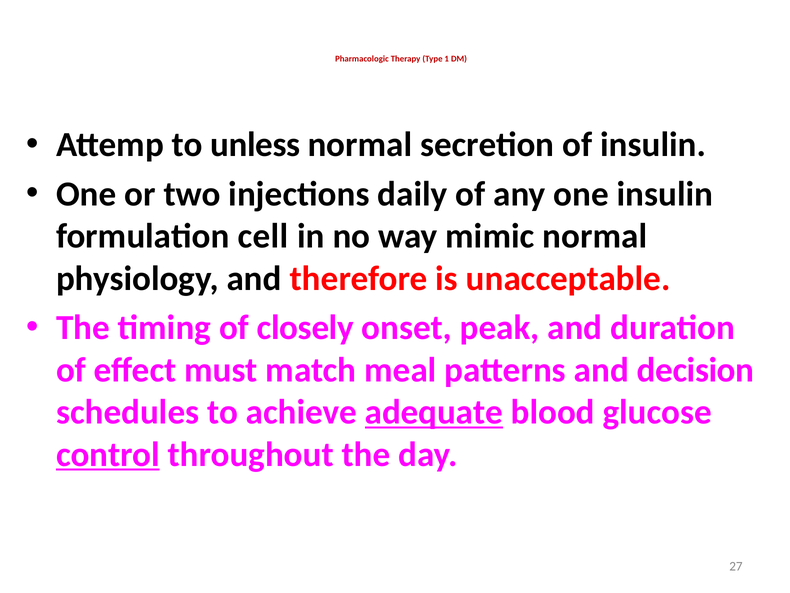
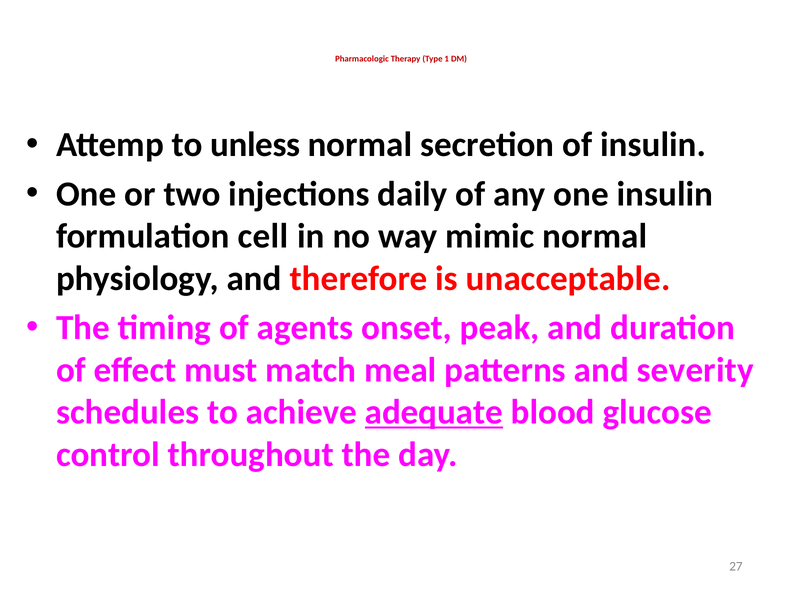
closely: closely -> agents (305, 328)
decision: decision -> severity (695, 370)
control underline: present -> none (108, 454)
